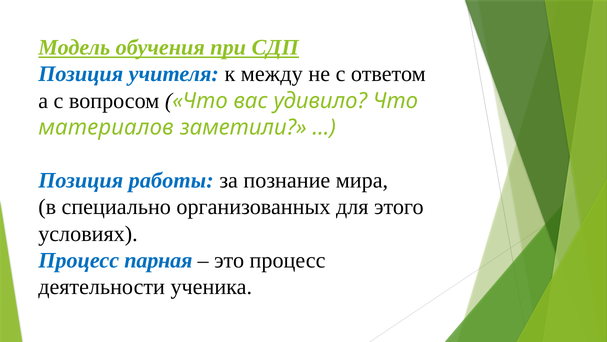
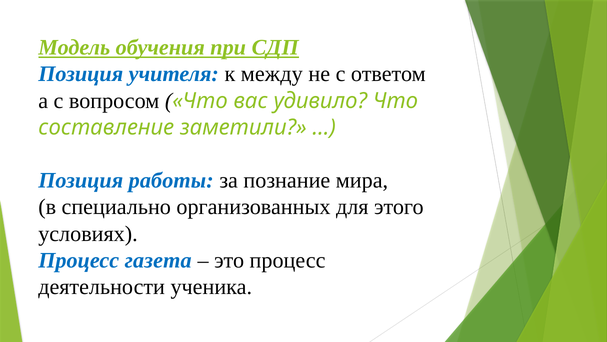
материалов: материалов -> составление (106, 127)
парная: парная -> газета (158, 260)
